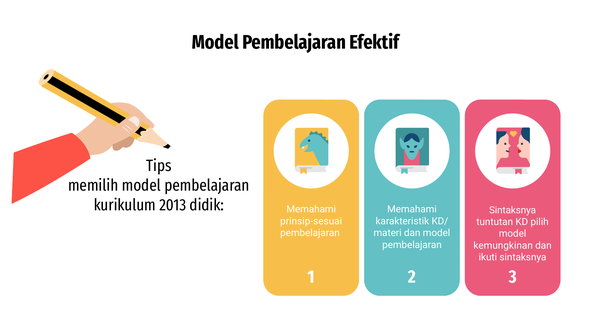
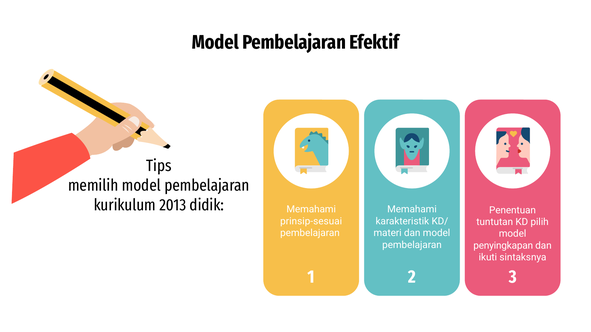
Sintaksnya: Sintaksnya -> Penentuan (513, 210)
kemungkinan: kemungkinan -> penyingkapan (503, 246)
